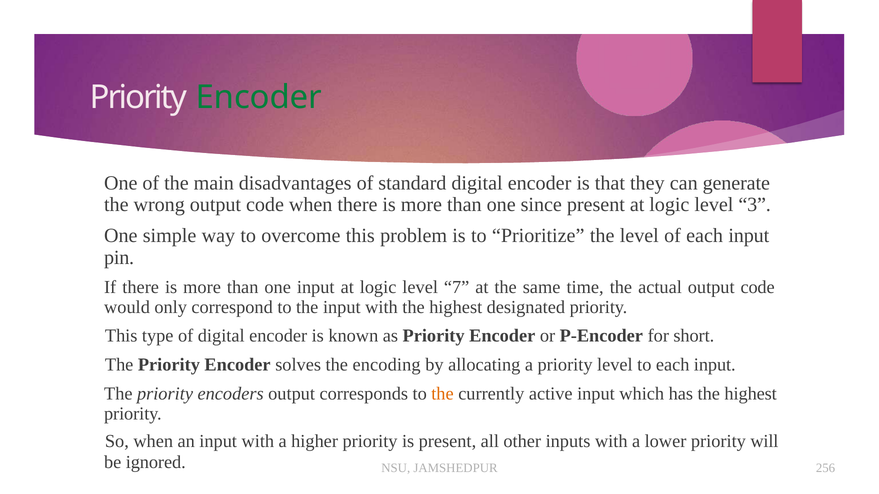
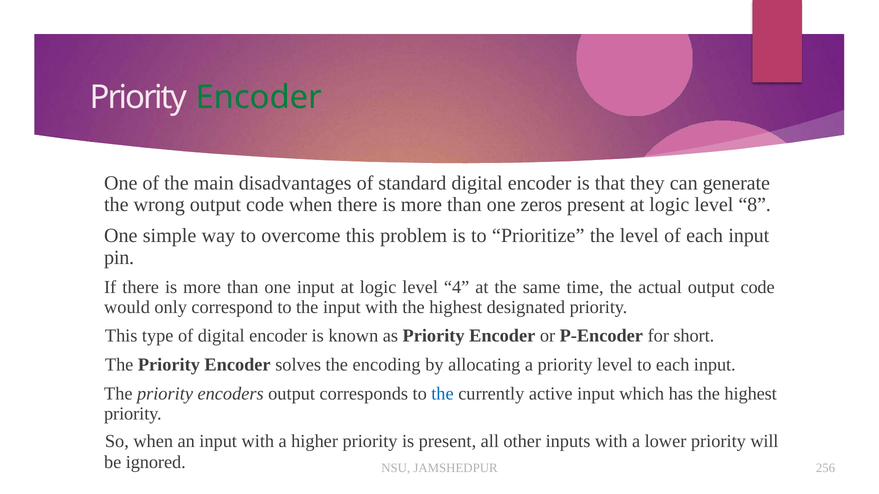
since: since -> zeros (541, 205)
3: 3 -> 8 (755, 205)
7: 7 -> 4 (457, 288)
the colour: orange -> blue (442, 394)
